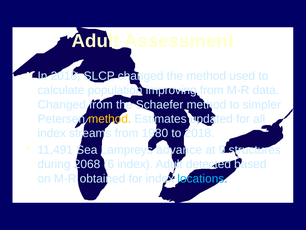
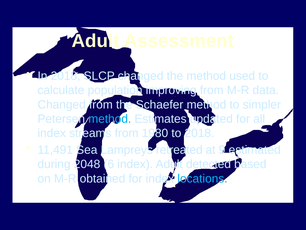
method colour: yellow -> light blue (110, 119)
advance: advance -> retreated (179, 150)
structures: structures -> estimated (255, 150)
2068: 2068 -> 2048 (87, 164)
